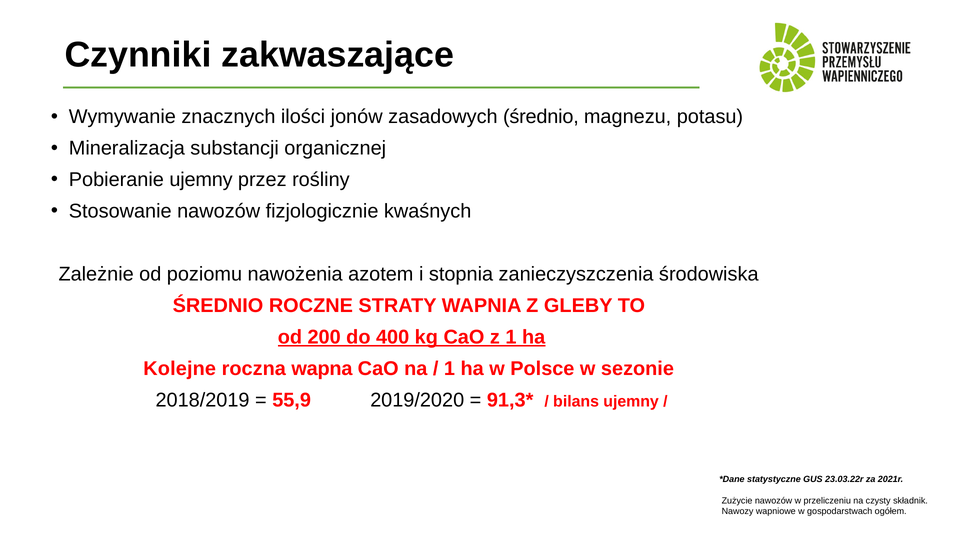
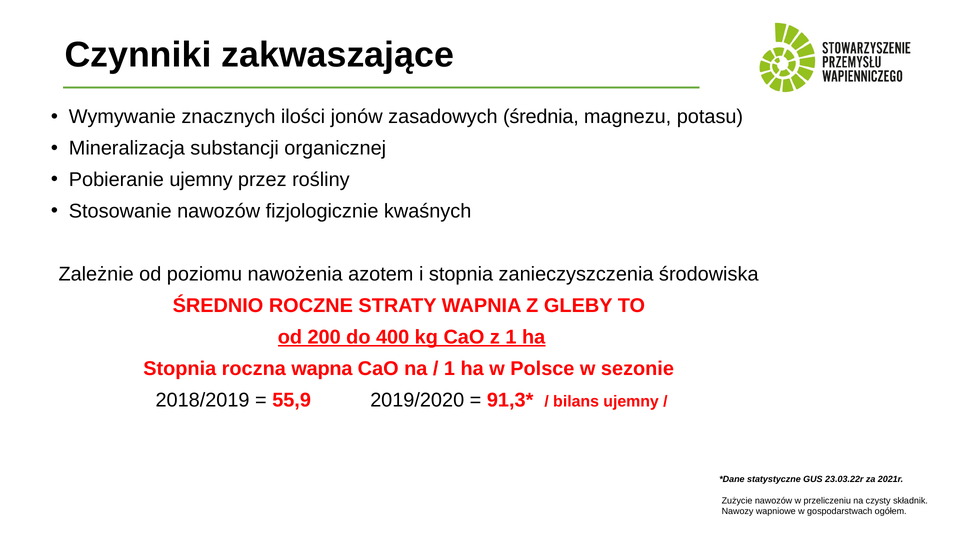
zasadowych średnio: średnio -> średnia (541, 117)
Kolejne: Kolejne -> Stopnia (180, 368)
